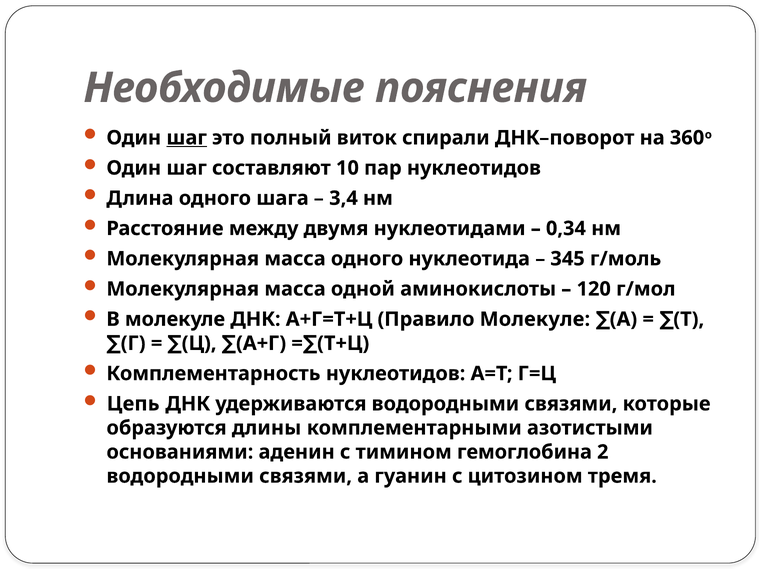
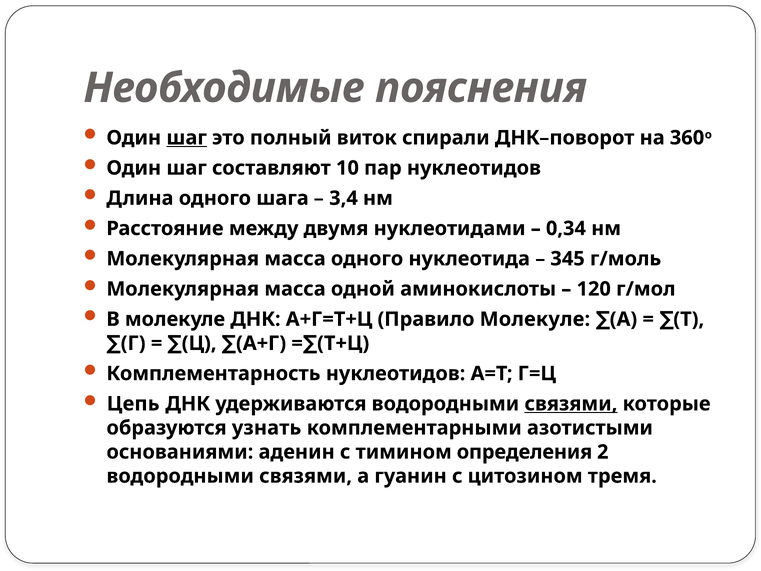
связями underline: none -> present (571, 404)
длины: длины -> узнать (267, 428)
гемоглобина: гемоглобина -> определения (524, 452)
